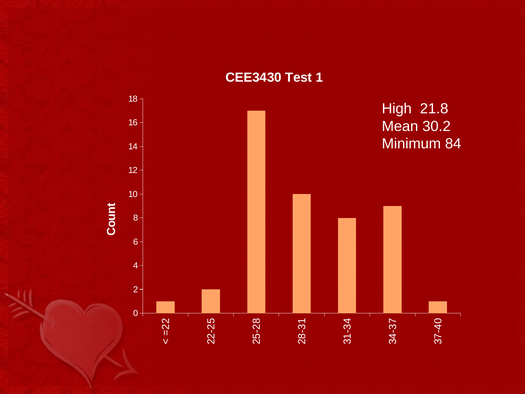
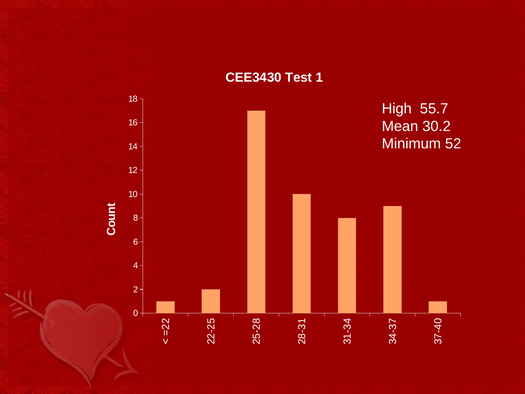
21.8: 21.8 -> 55.7 (434, 109)
84: 84 -> 52 (453, 144)
